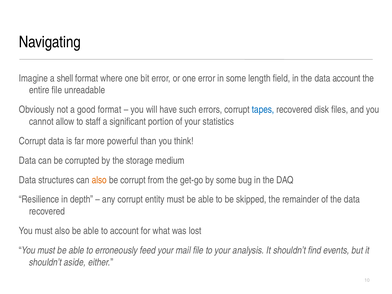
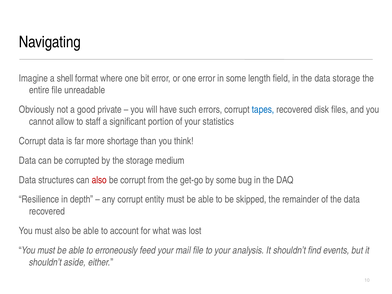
data account: account -> storage (346, 78)
good format: format -> private (110, 110)
powerful: powerful -> shortage (123, 141)
also colour: orange -> red (99, 180)
